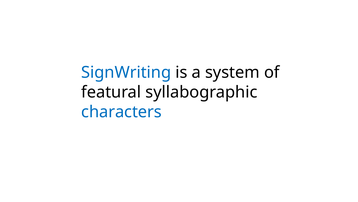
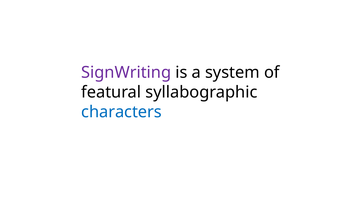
SignWriting colour: blue -> purple (126, 72)
